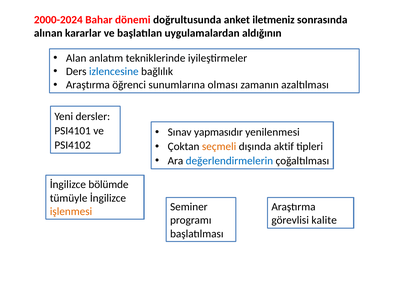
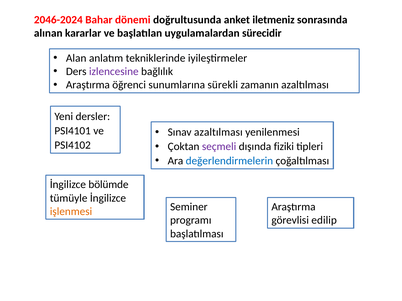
2000-2024: 2000-2024 -> 2046-2024 (58, 20)
aldığının: aldığının -> sürecidir (262, 33)
izlencesine colour: blue -> purple (114, 72)
olması: olması -> sürekli (223, 85)
Sınav yapmasıdır: yapmasıdır -> azaltılması (218, 133)
seçmeli colour: orange -> purple (219, 147)
aktif: aktif -> fiziki (284, 147)
kalite: kalite -> edilip (324, 221)
